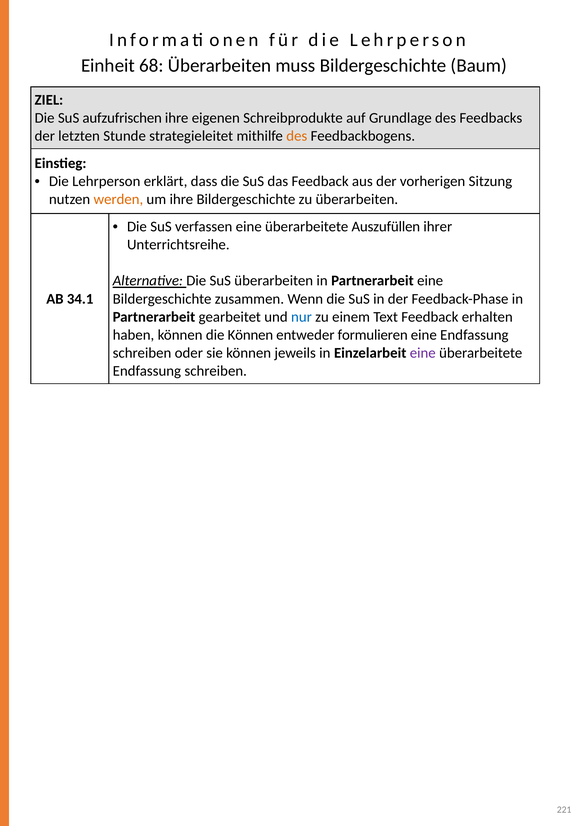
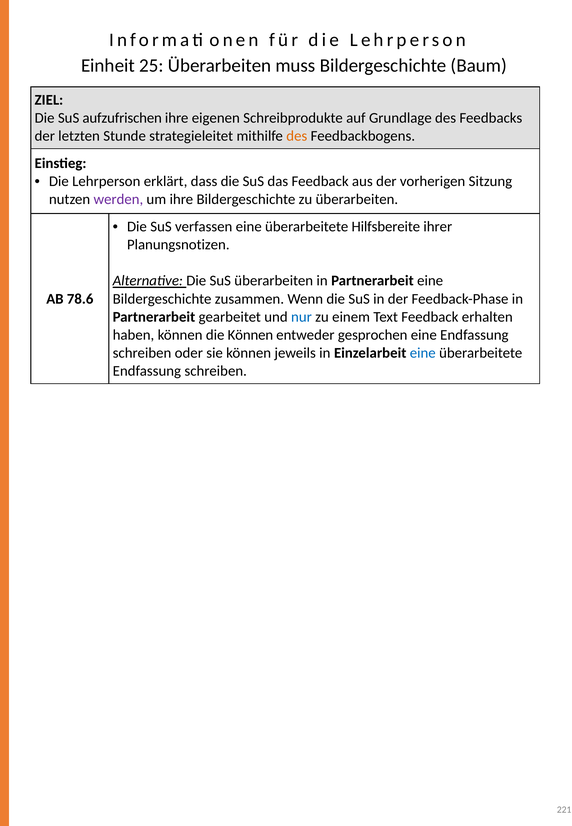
68: 68 -> 25 (151, 66)
werden colour: orange -> purple (118, 199)
Auszufüllen: Auszufüllen -> Hilfsbereite (386, 227)
Unterrichtsreihe: Unterrichtsreihe -> Planungsnotizen (178, 245)
34.1: 34.1 -> 78.6 (80, 299)
formulieren: formulieren -> gesprochen (373, 335)
eine colour: purple -> blue (423, 353)
